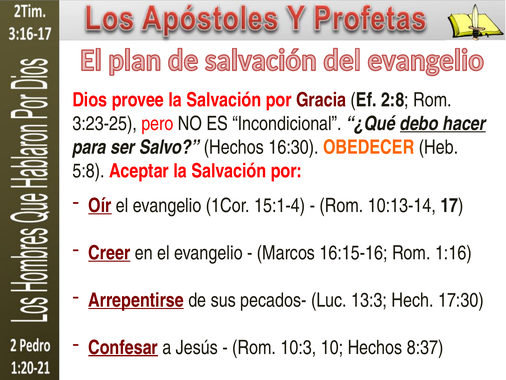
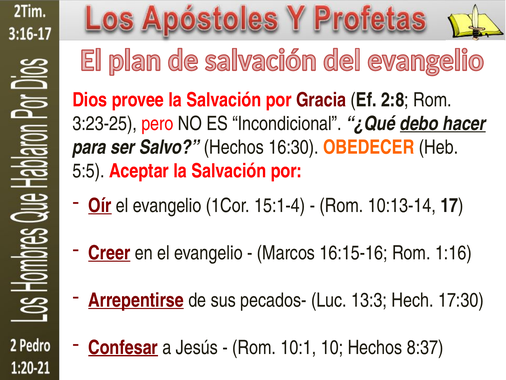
5:8: 5:8 -> 5:5 (89, 171)
10:3: 10:3 -> 10:1 (298, 347)
